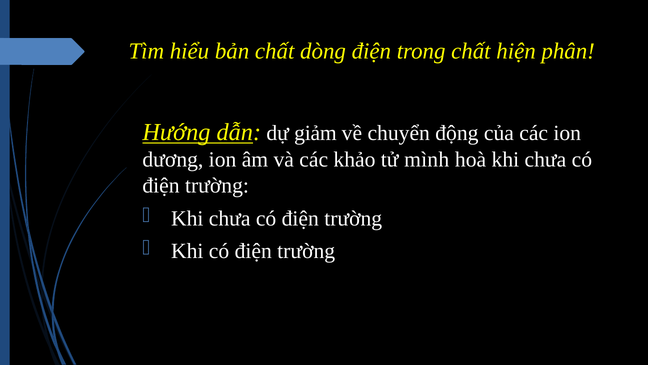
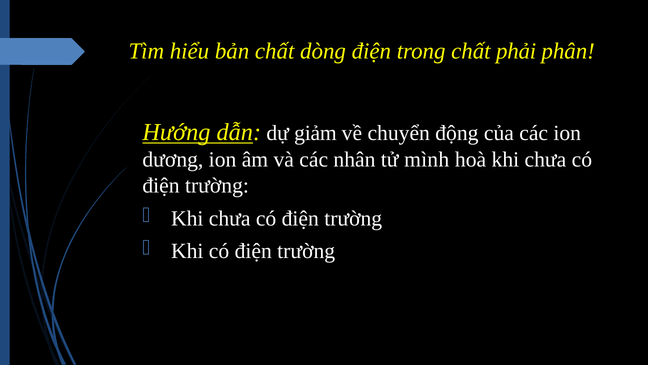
hiện: hiện -> phải (516, 51)
khảo: khảo -> nhân (354, 159)
